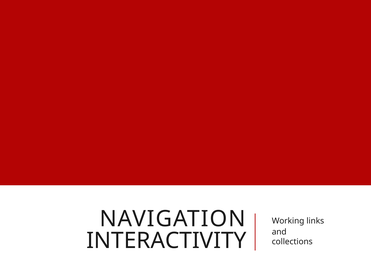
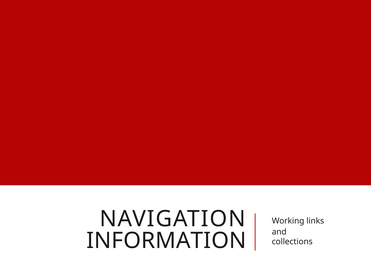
INTERACTIVITY: INTERACTIVITY -> INFORMATION (166, 241)
